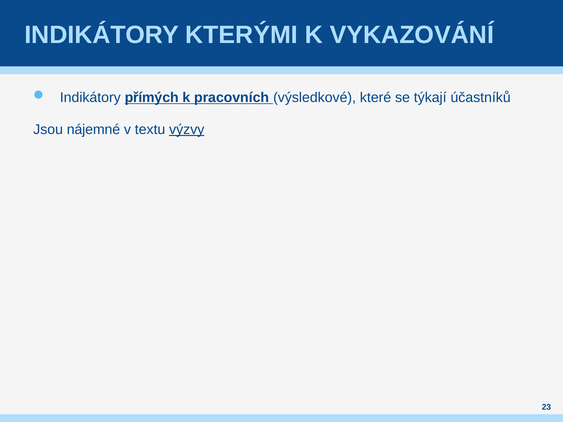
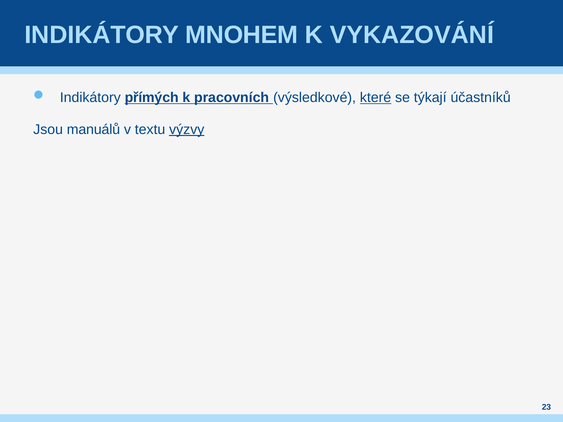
KTERÝMI: KTERÝMI -> MNOHEM (242, 35)
které underline: none -> present (376, 98)
nájemné: nájemné -> manuálů (93, 130)
